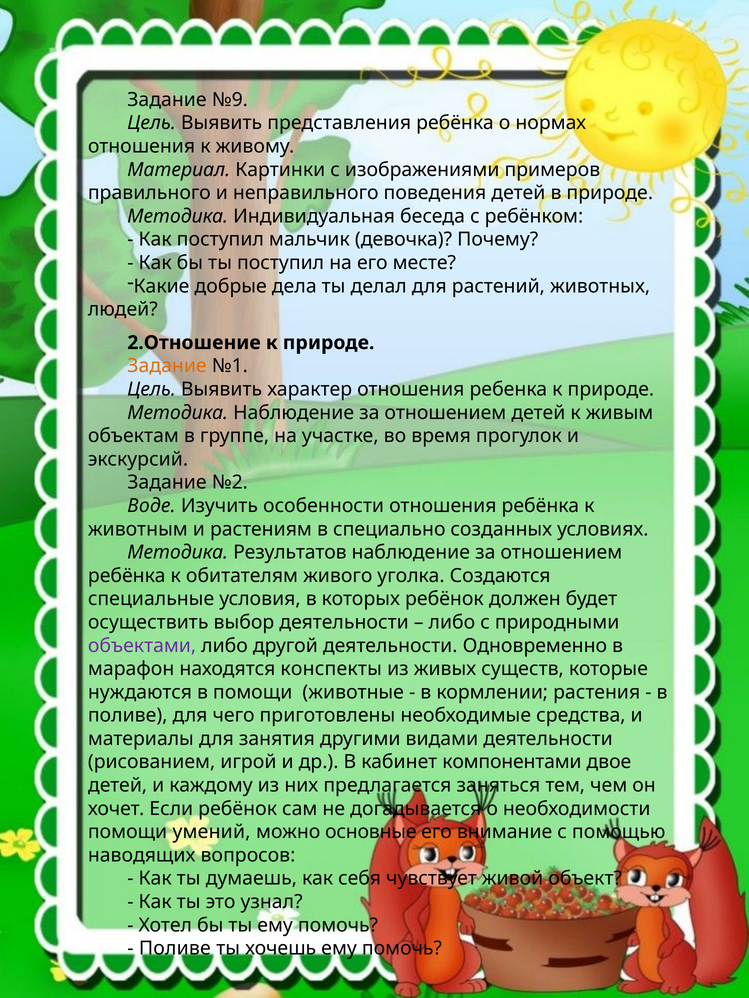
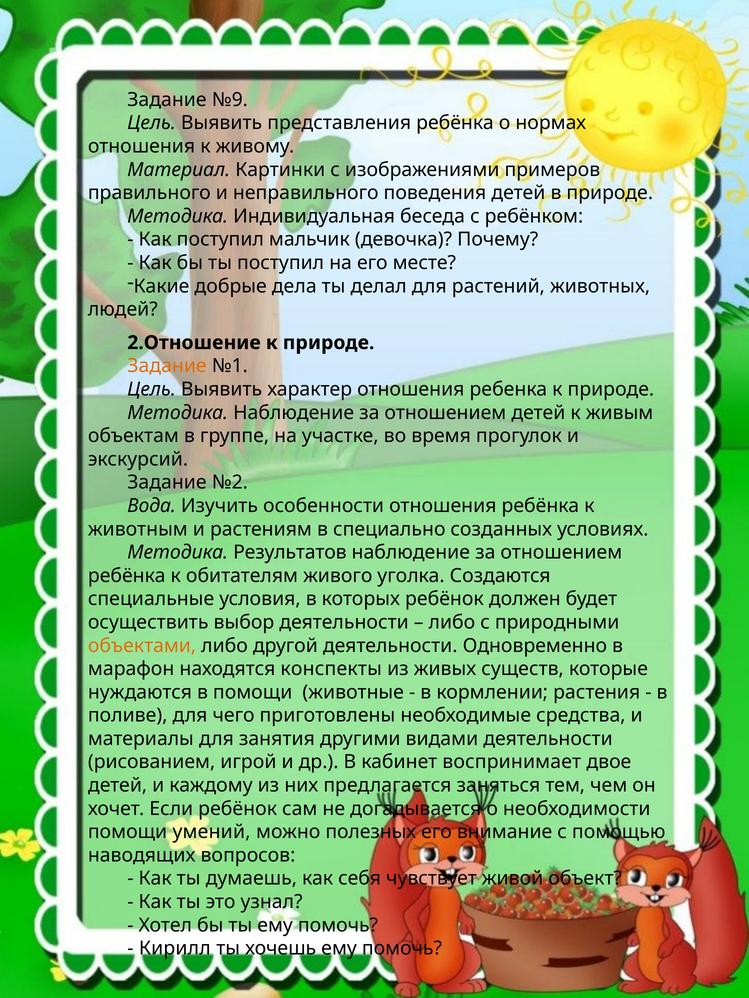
Воде: Воде -> Вода (152, 506)
объектами colour: purple -> orange (142, 646)
компонентами: компонентами -> воспринимает (512, 763)
основные: основные -> полезных (371, 833)
Поливе: Поливе -> Кирилл (175, 949)
